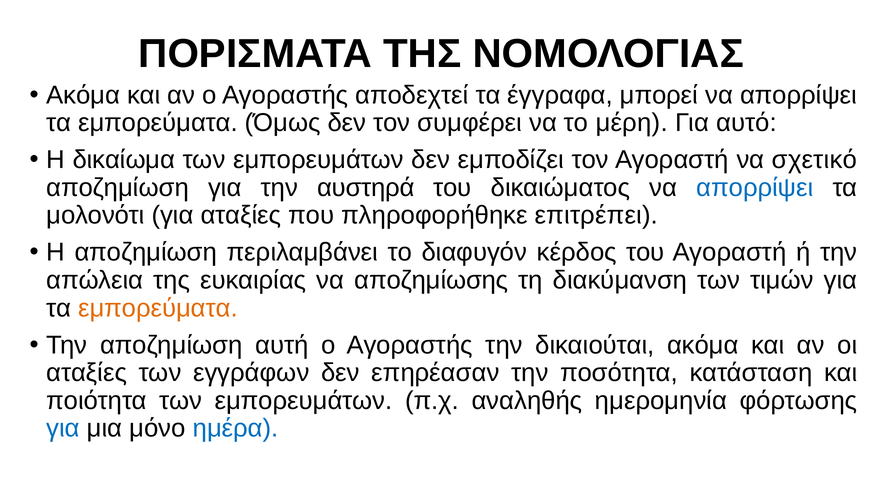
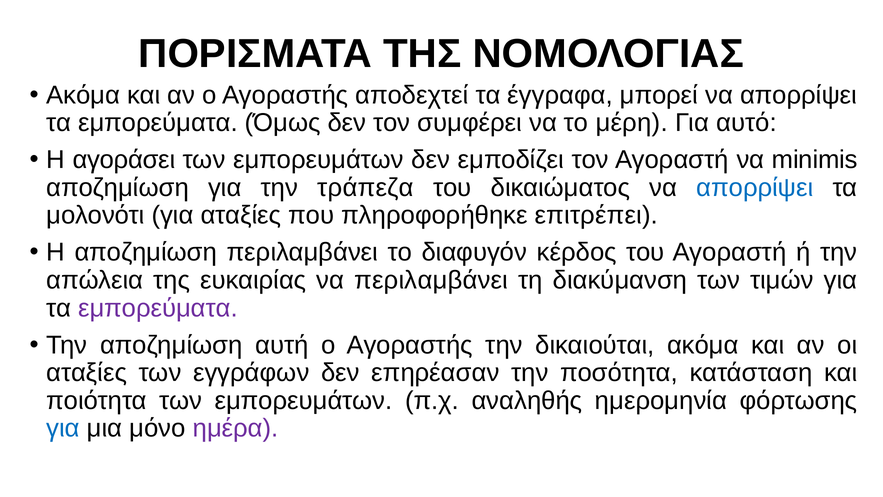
δικαίωμα: δικαίωμα -> αγοράσει (124, 160)
σχετικό: σχετικό -> minimis (815, 160)
αυστηρά: αυστηρά -> τράπεζα (366, 188)
να αποζημίωσης: αποζημίωσης -> περιλαμβάνει (431, 280)
εμπορεύματα colour: orange -> purple (158, 308)
ημέρα colour: blue -> purple (236, 428)
